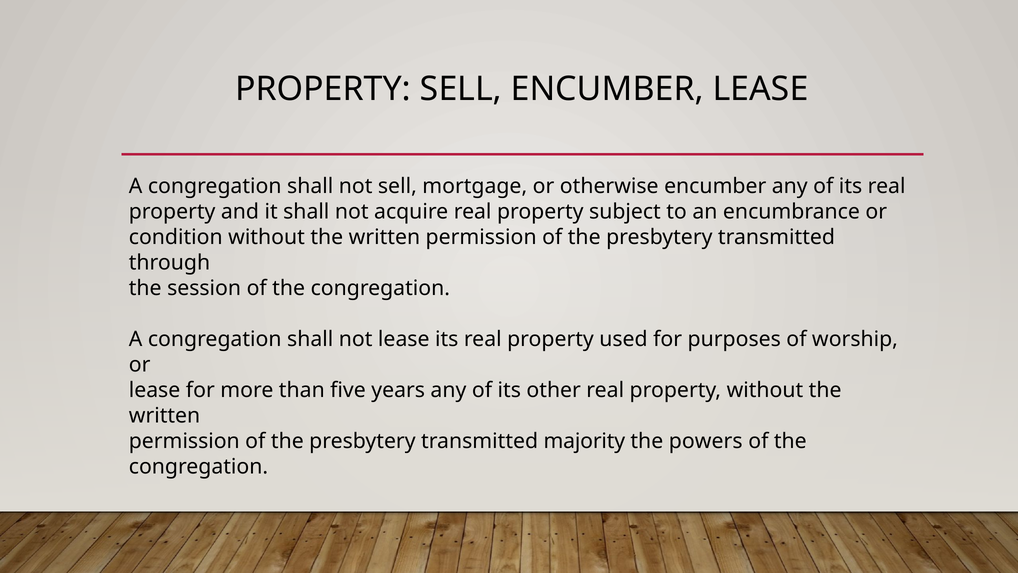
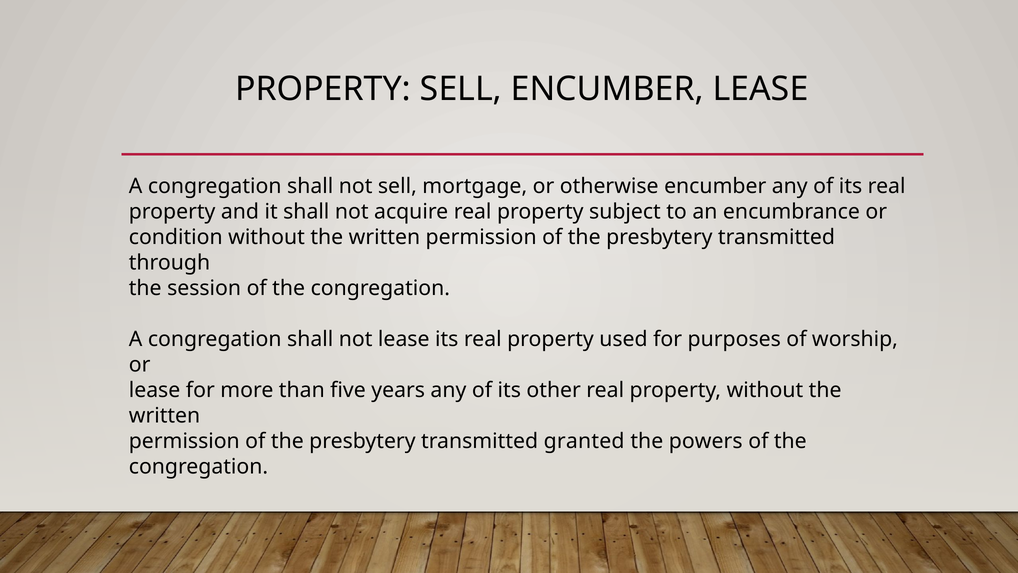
majority: majority -> granted (584, 441)
